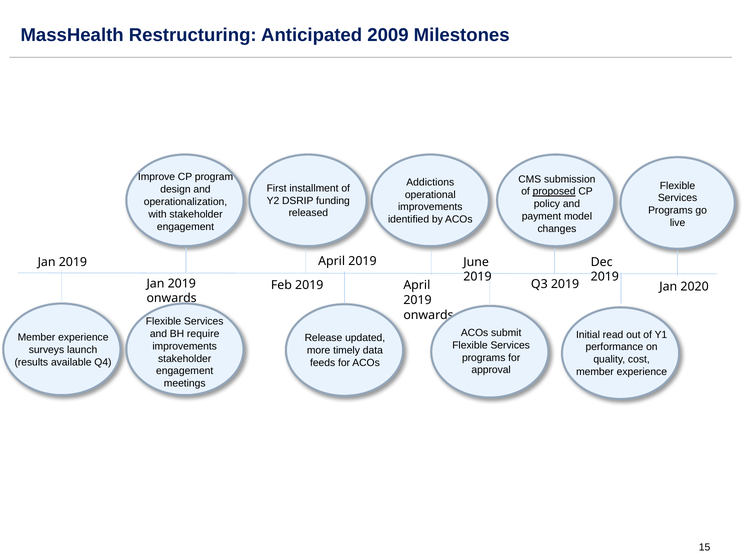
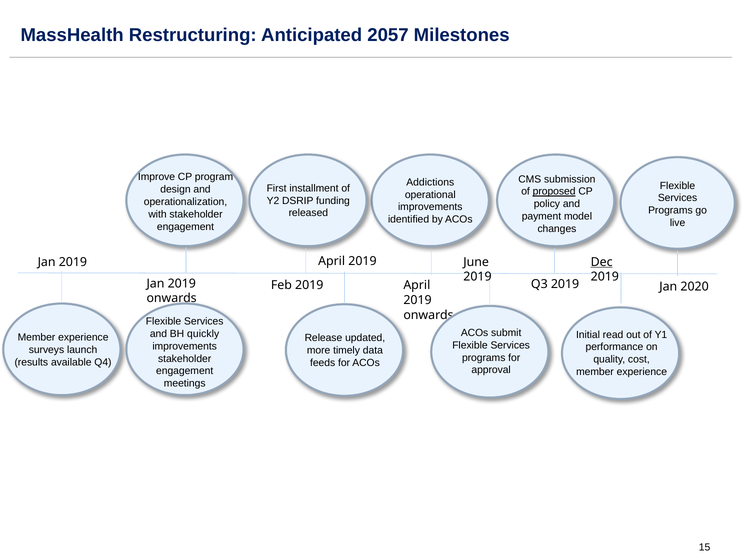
2009: 2009 -> 2057 (388, 35)
Dec underline: none -> present (602, 262)
require: require -> quickly (203, 334)
